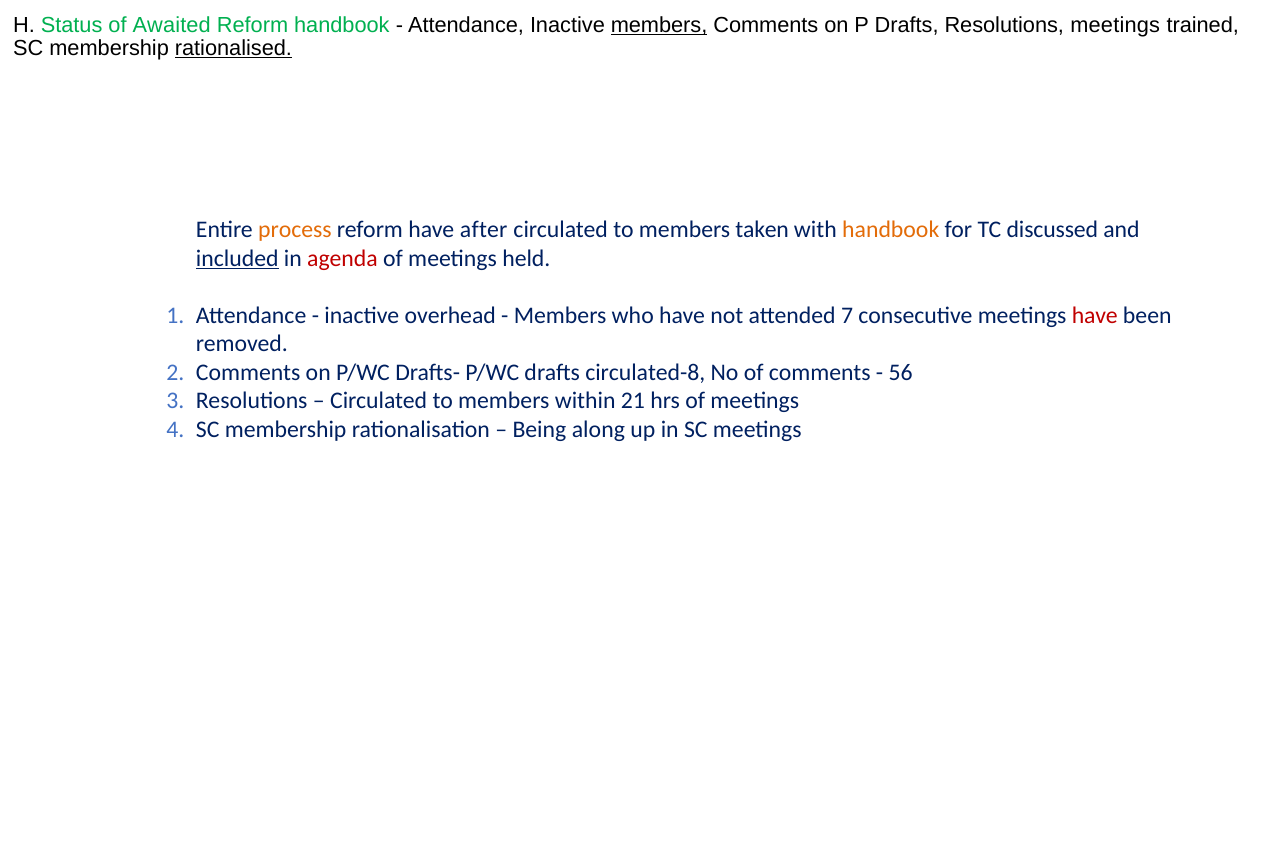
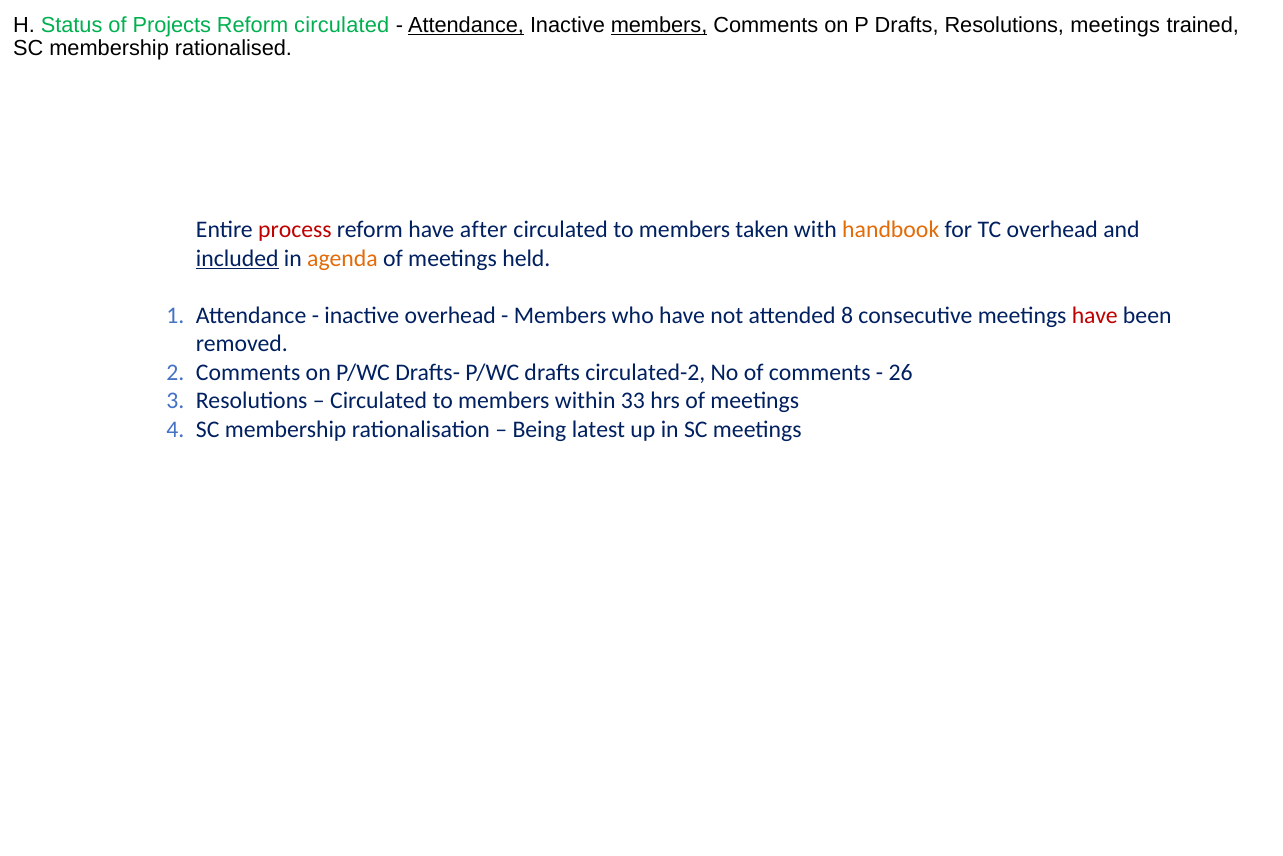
Awaited: Awaited -> Projects (172, 25)
Reform handbook: handbook -> circulated (342, 25)
Attendance underline: none -> present (466, 25)
rationalised underline: present -> none (233, 48)
process colour: orange -> red (295, 230)
TC discussed: discussed -> overhead (1052, 230)
agenda colour: red -> orange (342, 258)
7: 7 -> 8 (847, 315)
circulated-8: circulated-8 -> circulated-2 (645, 372)
56: 56 -> 26 (901, 372)
21: 21 -> 33 (633, 401)
along: along -> latest (598, 429)
